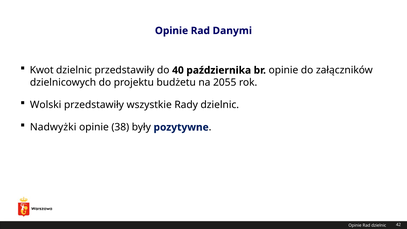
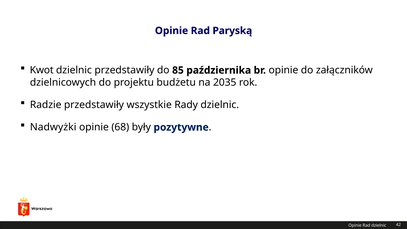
Danymi: Danymi -> Paryską (232, 31)
40: 40 -> 85 (178, 70)
2055: 2055 -> 2035 (225, 82)
Wolski: Wolski -> Radzie (46, 105)
38: 38 -> 68 (120, 127)
